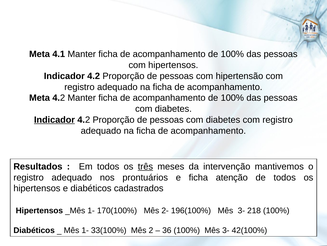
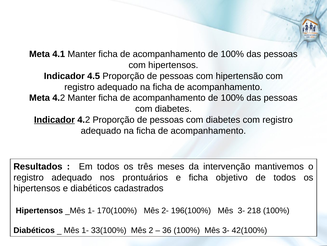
4.2: 4.2 -> 4.5 (94, 76)
três underline: present -> none (145, 166)
atenção: atenção -> objetivo (232, 177)
